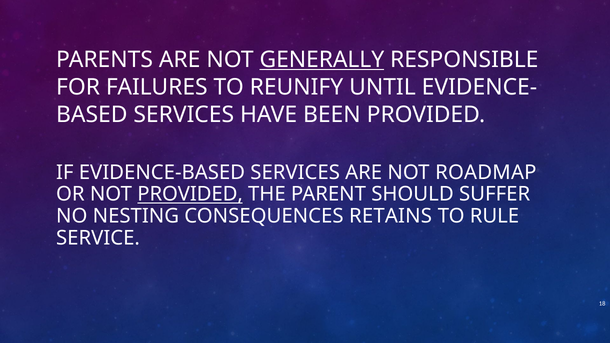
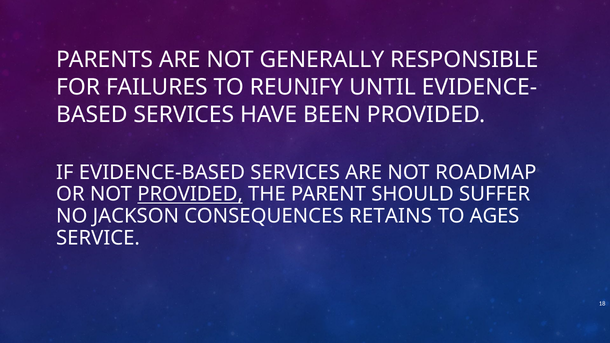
GENERALLY underline: present -> none (322, 60)
NESTING: NESTING -> JACKSON (136, 216)
RULE: RULE -> AGES (495, 216)
